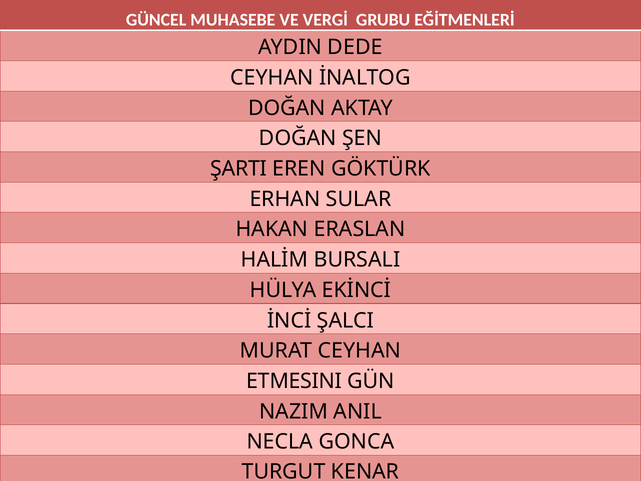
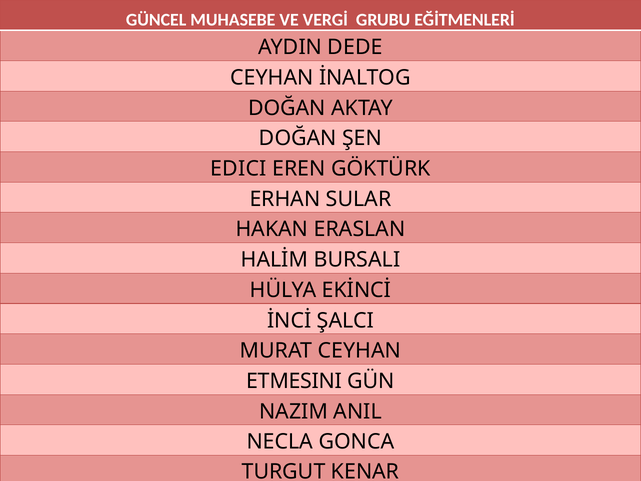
ŞARTI: ŞARTI -> EDICI (238, 169)
